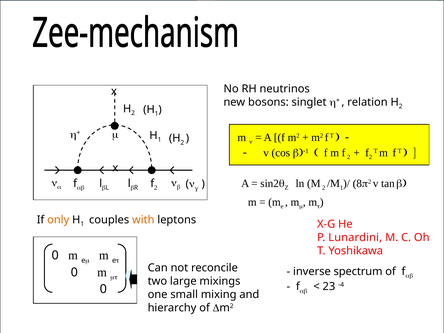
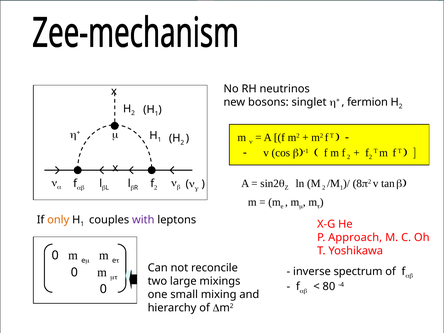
relation: relation -> fermion (368, 102)
with colour: orange -> purple (143, 220)
Lunardini: Lunardini -> Approach (355, 238)
23: 23 -> 80 (329, 287)
